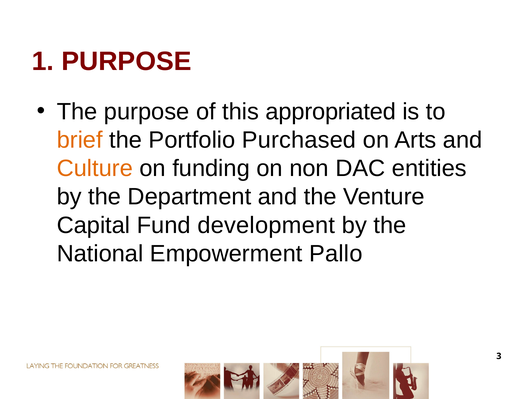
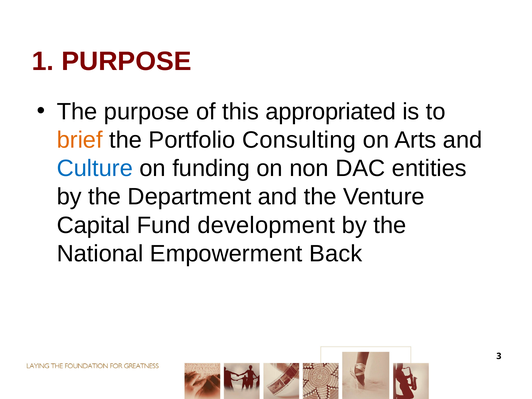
Purchased: Purchased -> Consulting (299, 140)
Culture colour: orange -> blue (95, 168)
Pallo: Pallo -> Back (336, 254)
